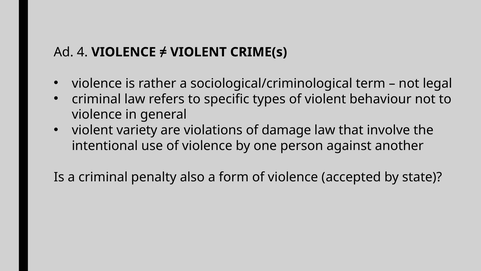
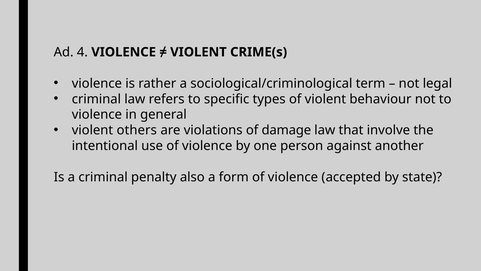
variety: variety -> others (137, 130)
